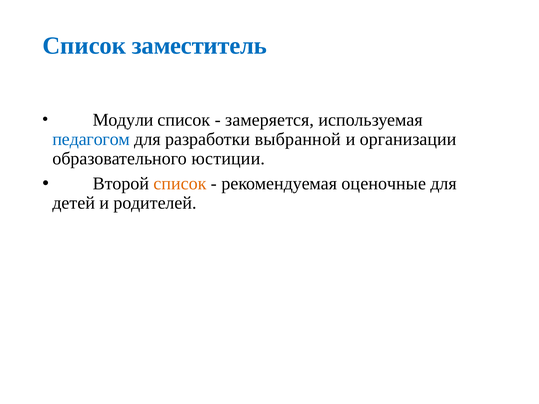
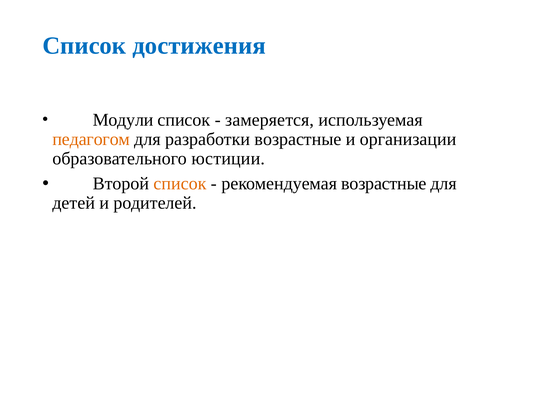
заместитель: заместитель -> достижения (199, 46)
педагогом colour: blue -> orange (91, 139)
разработки выбранной: выбранной -> возрастные (298, 139)
рекомендуемая оценочные: оценочные -> возрастные (384, 184)
